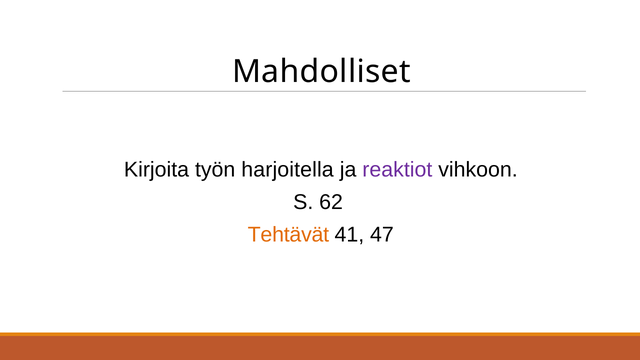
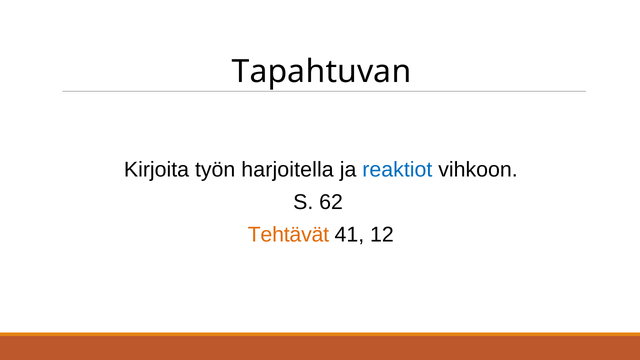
Mahdolliset: Mahdolliset -> Tapahtuvan (322, 72)
reaktiot colour: purple -> blue (397, 170)
47: 47 -> 12 (382, 235)
